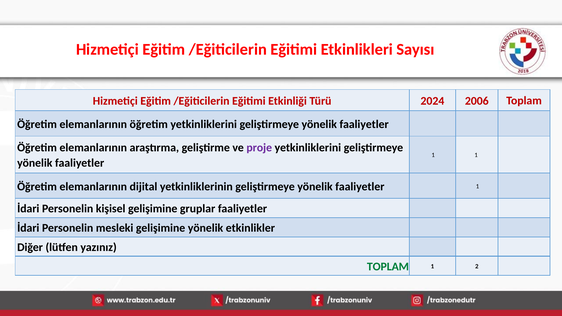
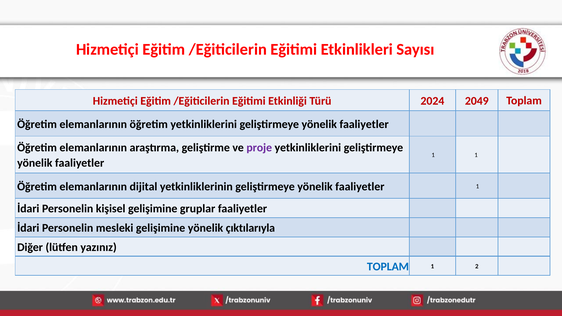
2006: 2006 -> 2049 (477, 101)
etkinlikler: etkinlikler -> çıktılarıyla (250, 228)
TOPLAM colour: green -> blue (388, 267)
